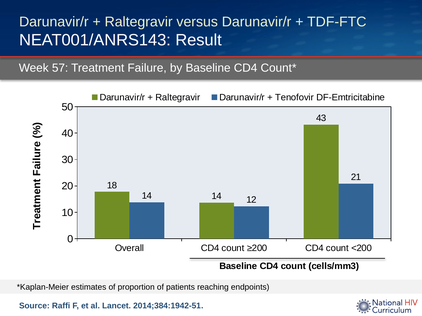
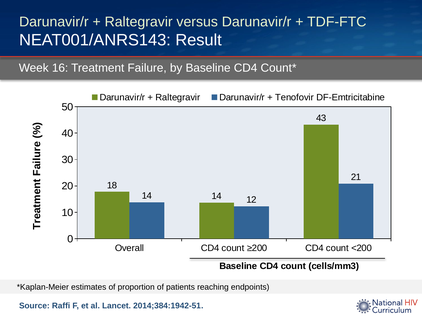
57: 57 -> 16 (60, 68)
